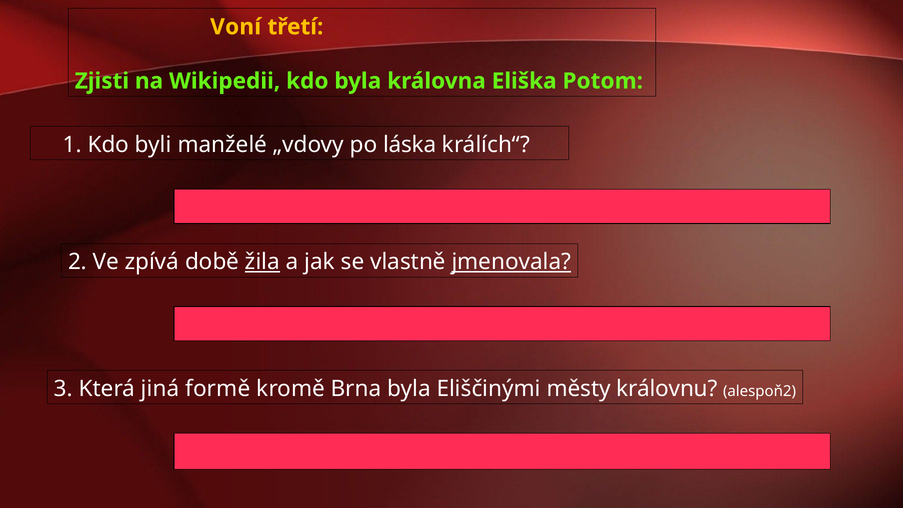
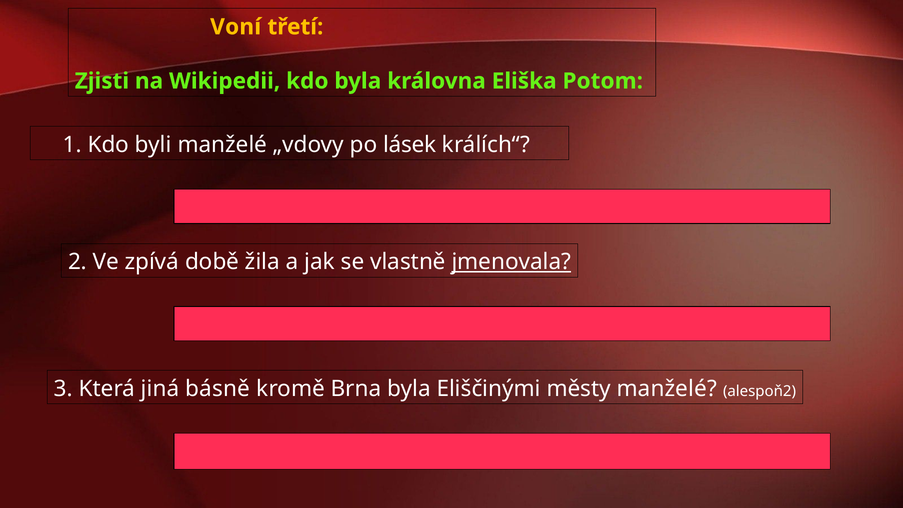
láska: láska -> lásek (410, 145)
žila underline: present -> none (262, 262)
formě: formě -> básně (218, 389)
městy královnu: královnu -> manželé (667, 389)
